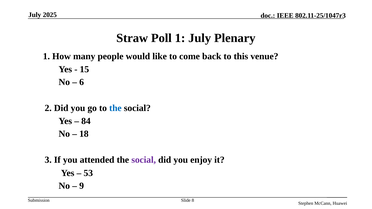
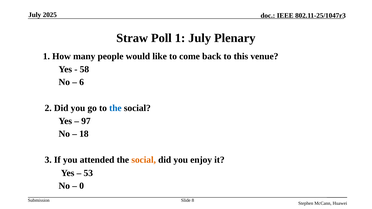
15: 15 -> 58 (84, 69)
84: 84 -> 97 (86, 121)
social colour: purple -> orange (144, 160)
9: 9 -> 0 (82, 186)
